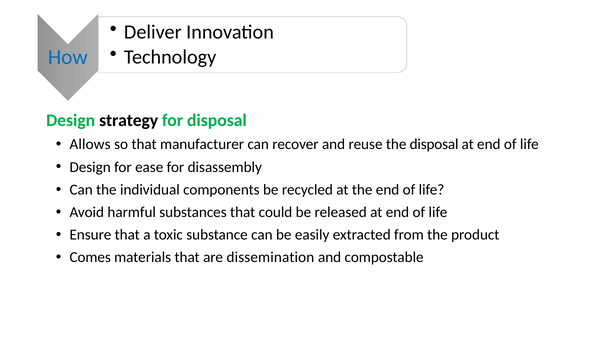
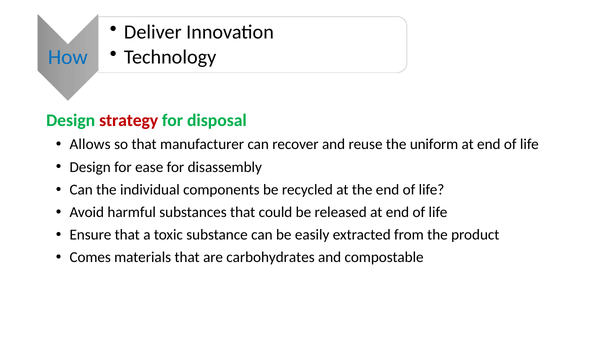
strategy colour: black -> red (129, 121)
the disposal: disposal -> uniform (434, 145)
dissemination: dissemination -> carbohydrates (271, 258)
